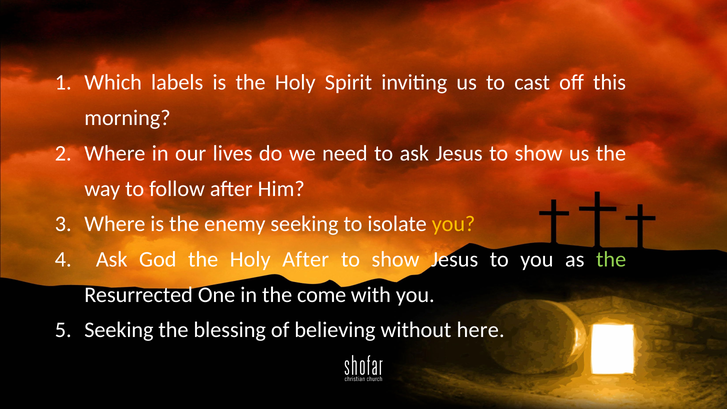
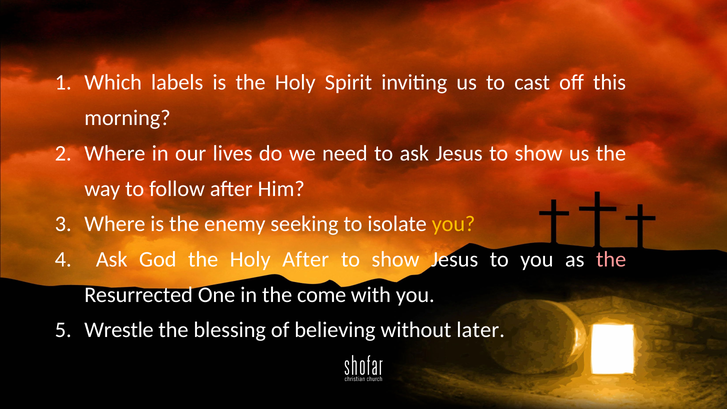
the colour: light green -> pink (611, 259)
Seeking: Seeking -> Wrestle (119, 330)
here: here -> later (481, 330)
